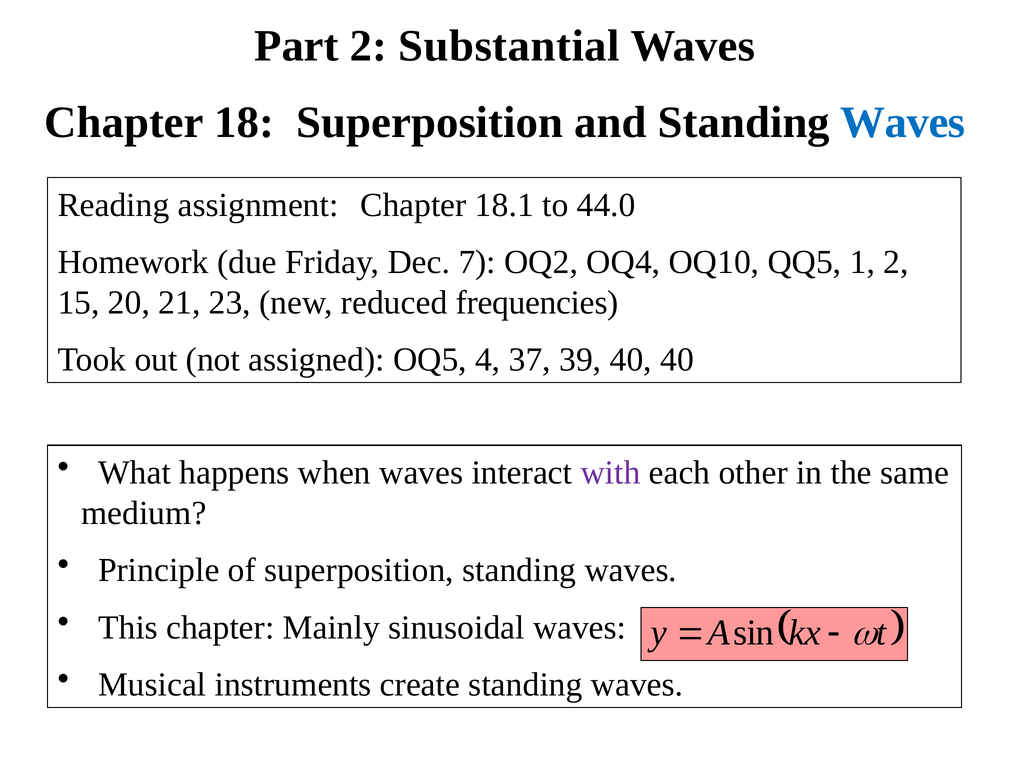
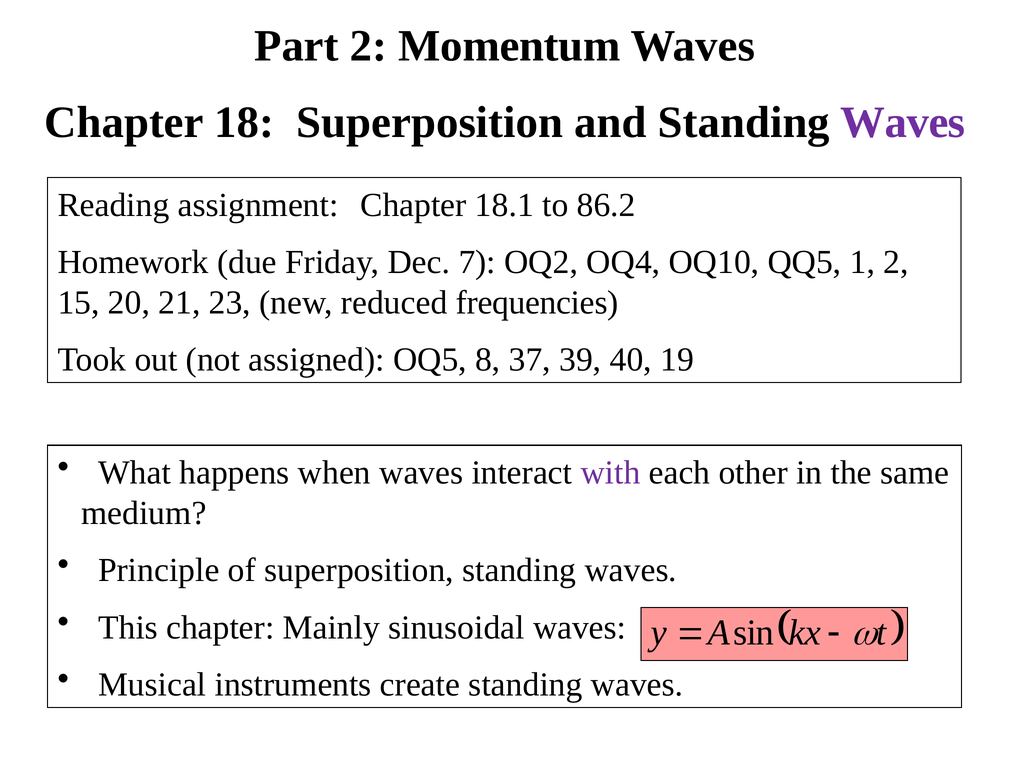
Substantial: Substantial -> Momentum (509, 46)
Waves colour: blue -> purple (903, 122)
44.0: 44.0 -> 86.2 (606, 205)
4: 4 -> 8 (488, 360)
40 40: 40 -> 19 (677, 360)
